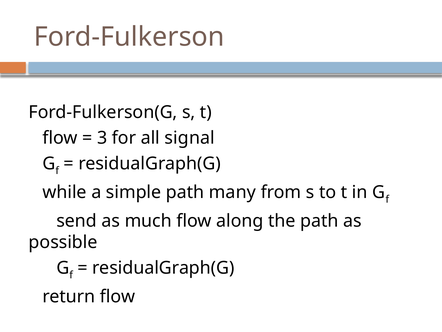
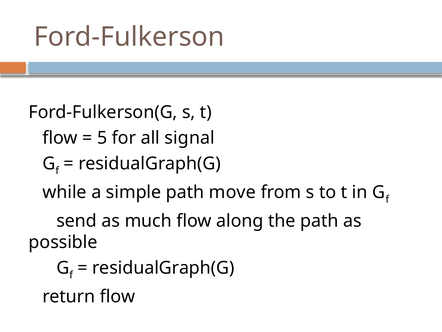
3: 3 -> 5 (102, 138)
many: many -> move (232, 192)
